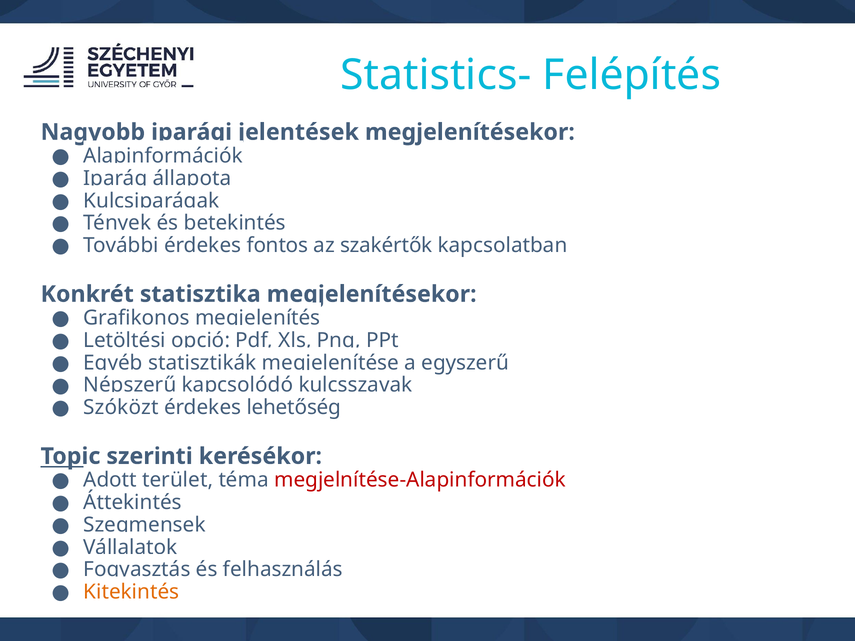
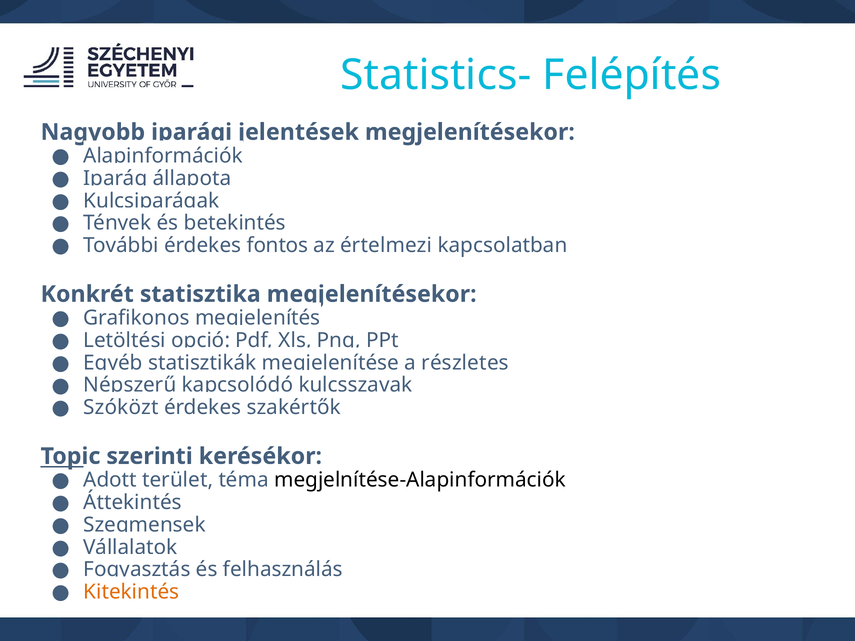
szakértők: szakértők -> értelmezi (386, 246)
egyszerű: egyszerű -> részletes (465, 363)
lehetőség: lehetőség -> szakértők (294, 408)
megjelnítése-Alapinformációk colour: red -> black (420, 480)
